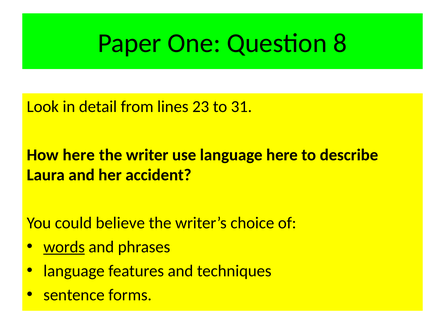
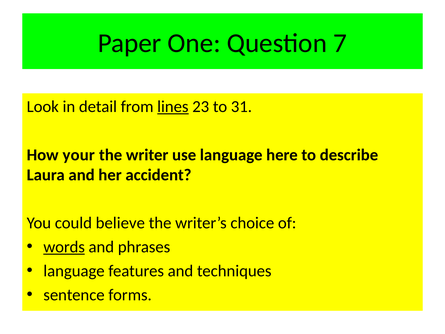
8: 8 -> 7 (340, 43)
lines underline: none -> present (173, 107)
How here: here -> your (79, 155)
